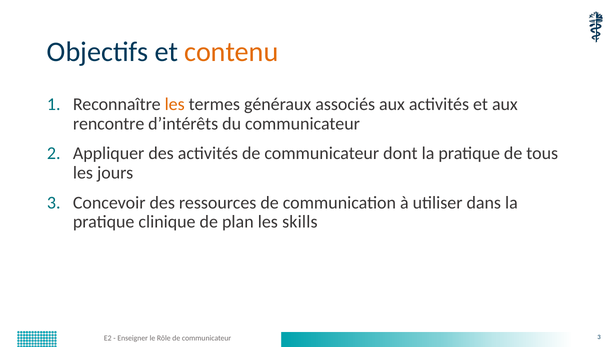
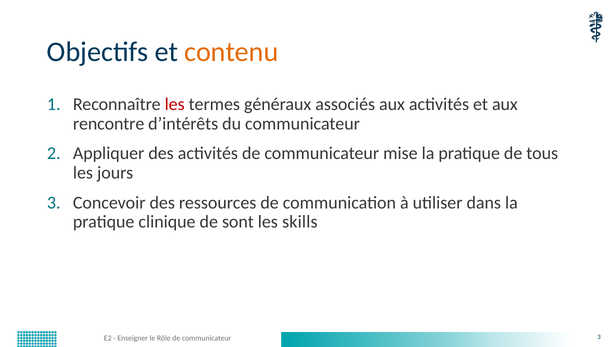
les colour: orange -> red (175, 104)
dont: dont -> mise (400, 153)
plan: plan -> sont (238, 222)
